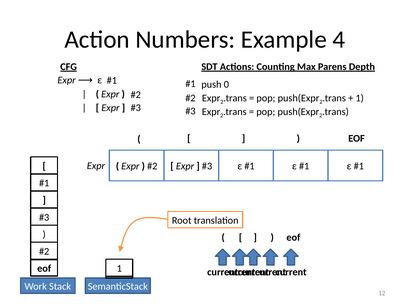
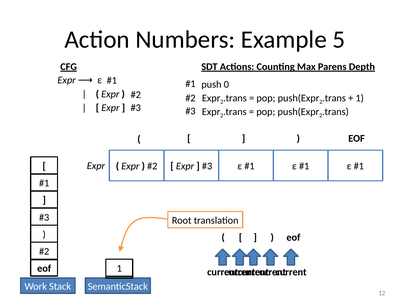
4: 4 -> 5 (339, 40)
